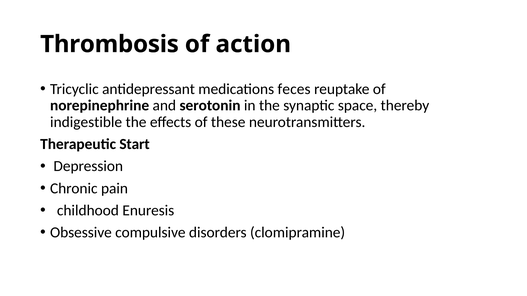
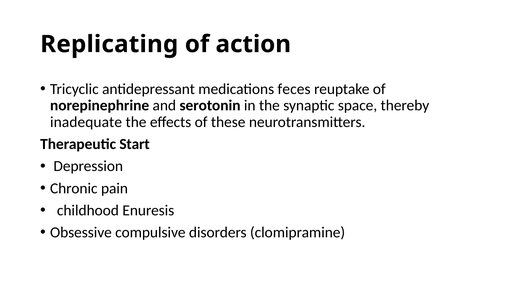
Thrombosis: Thrombosis -> Replicating (109, 44)
indigestible: indigestible -> inadequate (86, 122)
